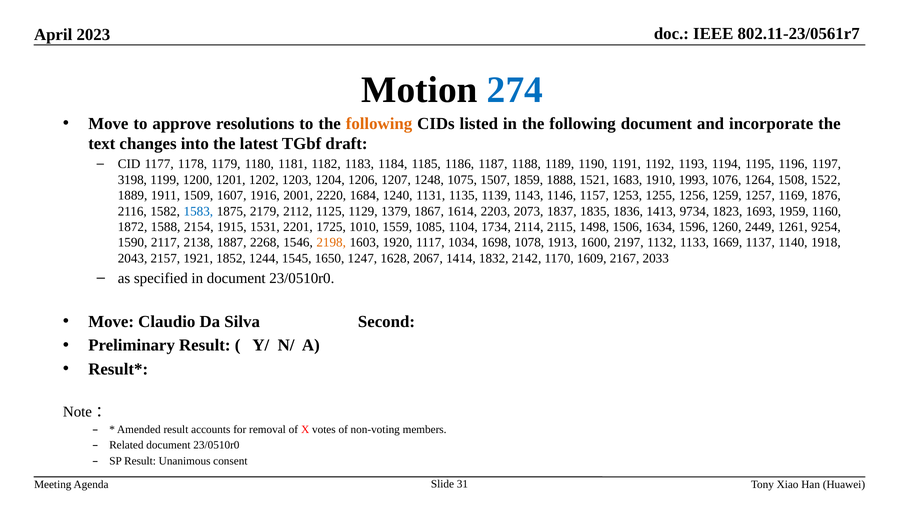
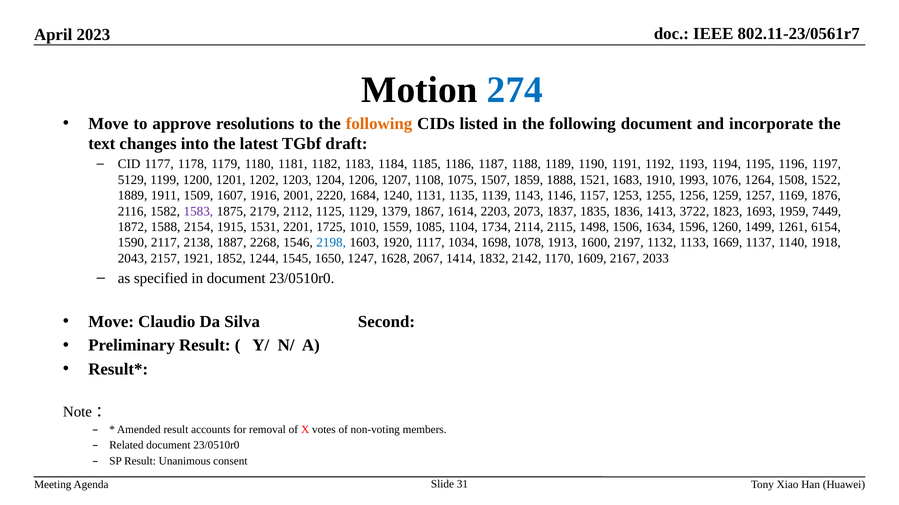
3198: 3198 -> 5129 (132, 180)
1248: 1248 -> 1108 (429, 180)
1583 colour: blue -> purple (198, 211)
9734: 9734 -> 3722 (694, 211)
1160: 1160 -> 7449 (827, 211)
2449: 2449 -> 1499 (760, 227)
9254: 9254 -> 6154 (826, 227)
2198 colour: orange -> blue (331, 243)
